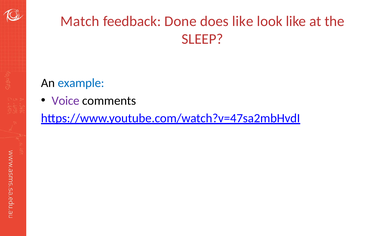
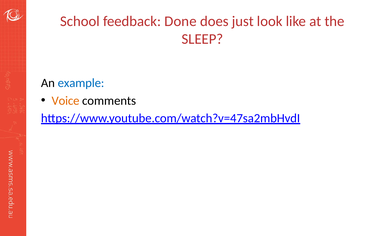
Match: Match -> School (80, 21)
does like: like -> just (243, 21)
Voice colour: purple -> orange (66, 101)
